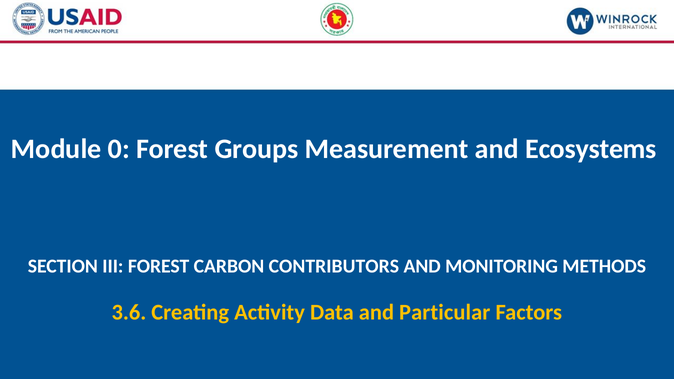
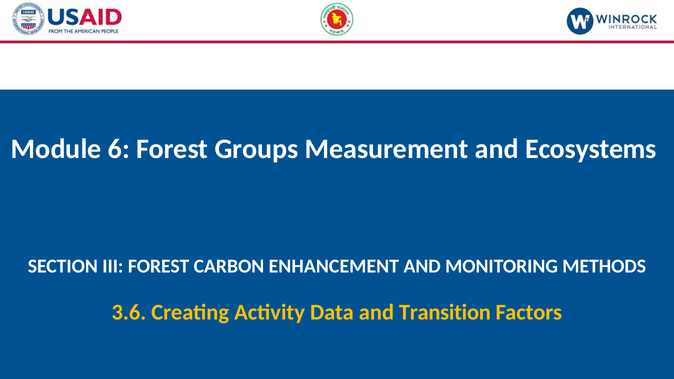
0: 0 -> 6 (119, 149)
CONTRIBUTORS: CONTRIBUTORS -> ENHANCEMENT (334, 267)
Particular: Particular -> Transition (445, 312)
